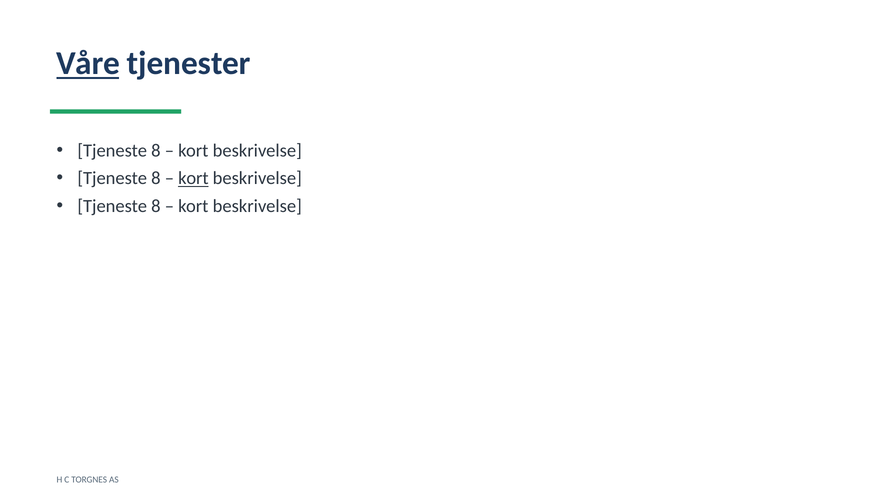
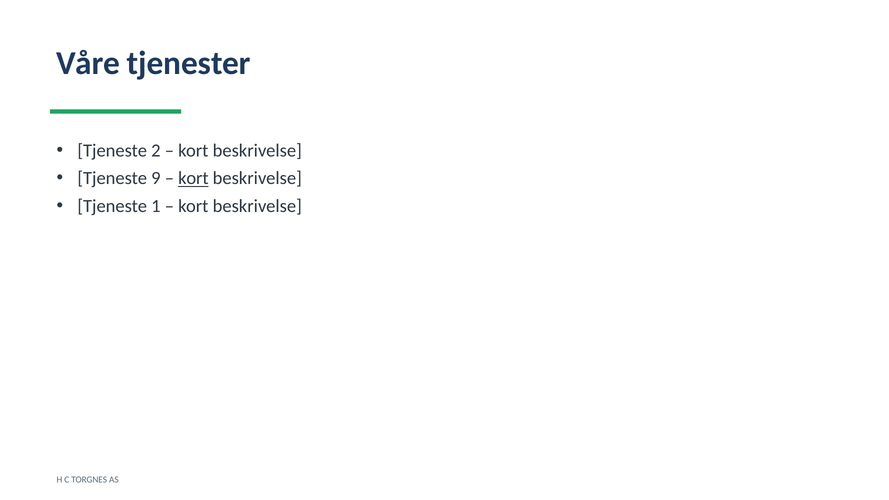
Våre underline: present -> none (88, 63)
8: 8 -> 2 (156, 151)
8: 8 -> 9 (156, 178)
8: 8 -> 1 (156, 206)
